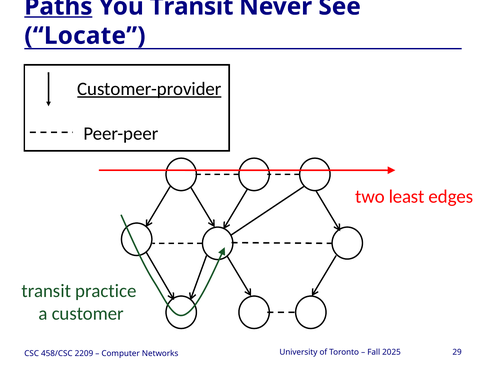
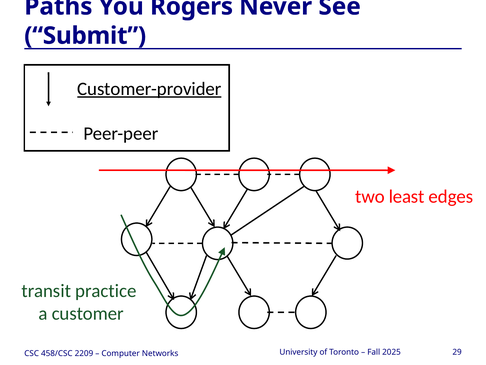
Paths underline: present -> none (58, 7)
You Transit: Transit -> Rogers (192, 7)
Locate: Locate -> Submit (85, 36)
